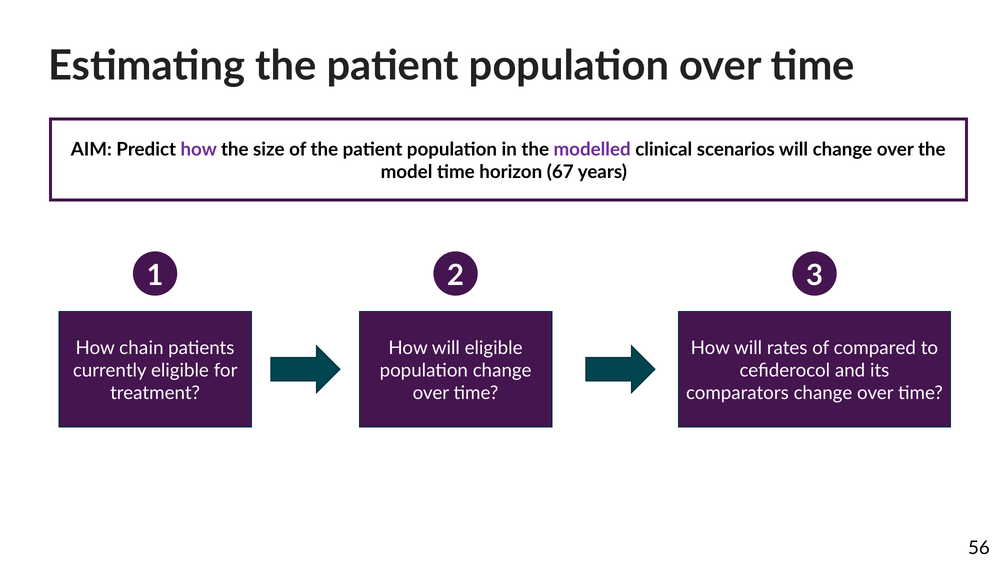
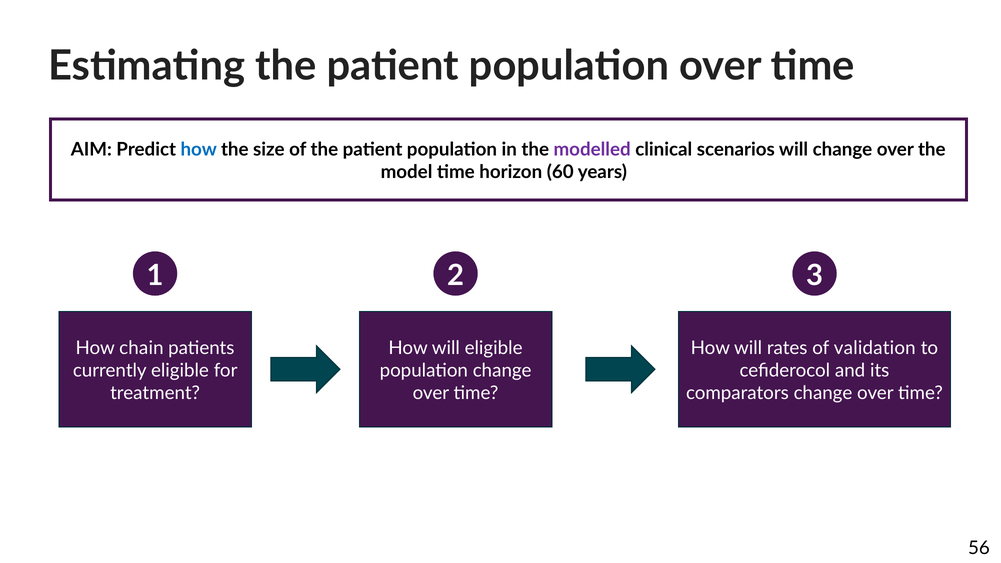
how colour: purple -> blue (199, 149)
67: 67 -> 60 (560, 172)
compared: compared -> validation (875, 348)
